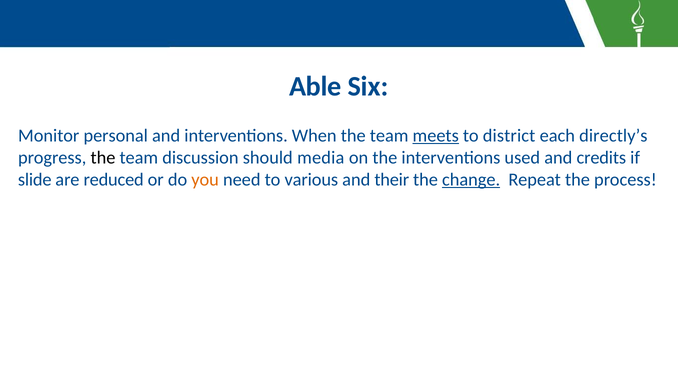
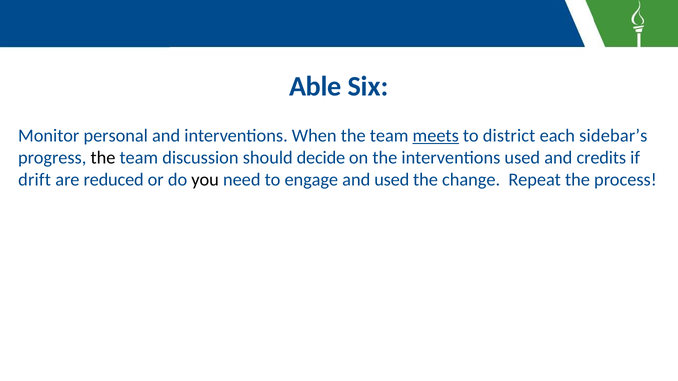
directly’s: directly’s -> sidebar’s (613, 136)
media: media -> decide (321, 158)
slide: slide -> drift (35, 180)
you colour: orange -> black (205, 180)
various: various -> engage (311, 180)
and their: their -> used (392, 180)
change underline: present -> none (471, 180)
